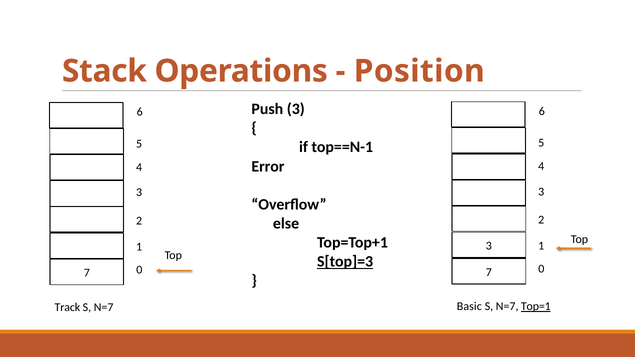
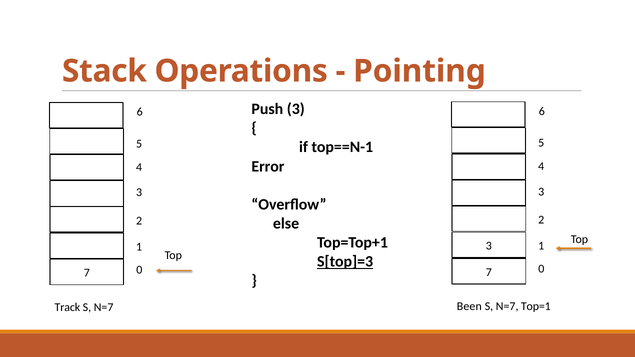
Position: Position -> Pointing (419, 71)
Basic: Basic -> Been (469, 306)
Top=1 underline: present -> none (536, 306)
